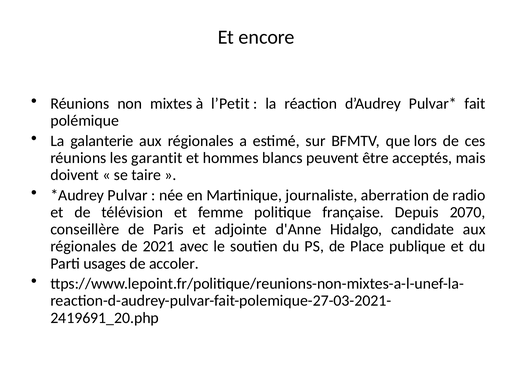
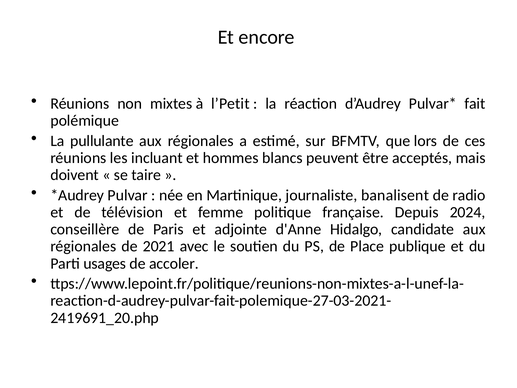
galanterie: galanterie -> pullulante (102, 141)
garantit: garantit -> incluant (157, 158)
aberration: aberration -> banalisent (395, 195)
2070: 2070 -> 2024 (468, 212)
